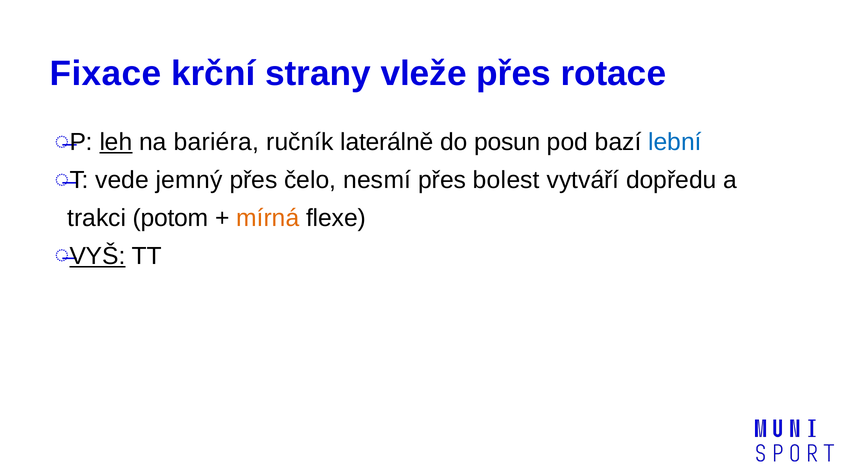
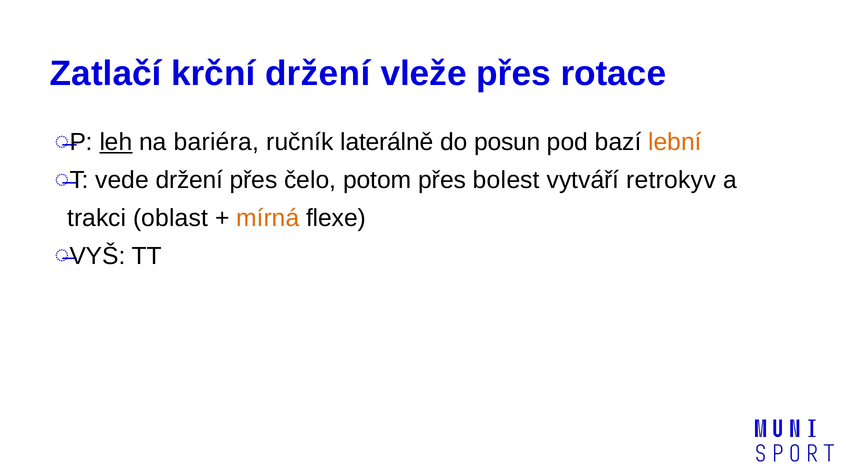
Fixace: Fixace -> Zatlačí (106, 74)
krční strany: strany -> držení (318, 74)
lební colour: blue -> orange (675, 142)
vede jemný: jemný -> držení (189, 180)
nesmí: nesmí -> potom (377, 180)
dopředu: dopředu -> retrokyv (671, 180)
potom: potom -> oblast (171, 218)
VYŠ underline: present -> none (98, 256)
